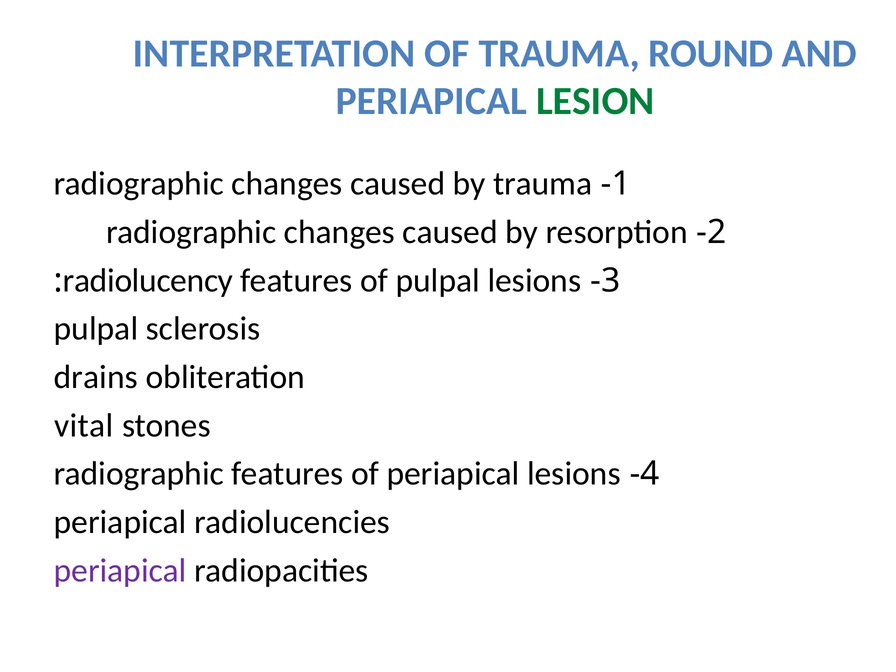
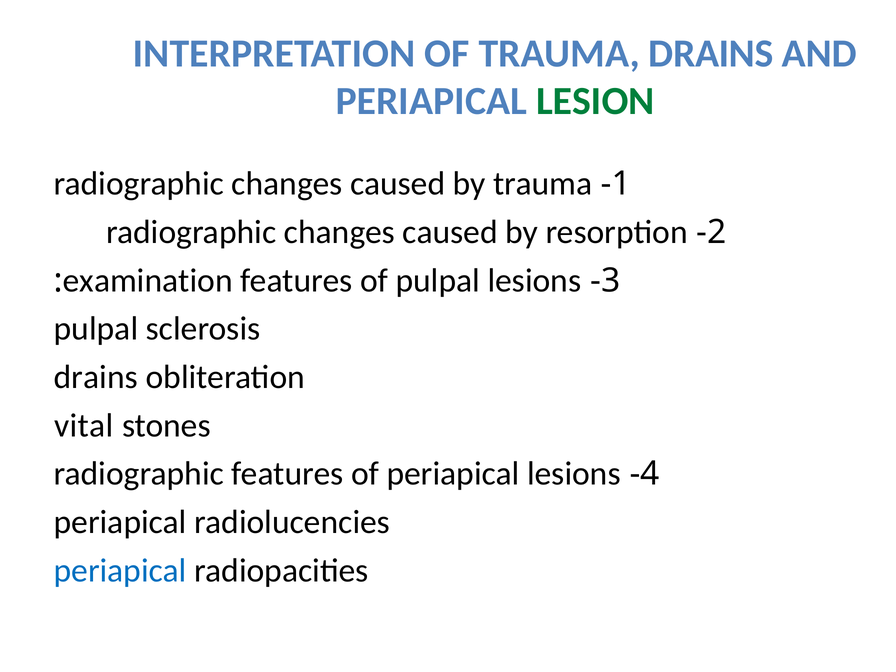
TRAUMA ROUND: ROUND -> DRAINS (711, 54)
radiolucency: radiolucency -> examination (148, 280)
periapical colour: purple -> blue (120, 570)
